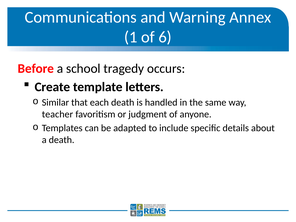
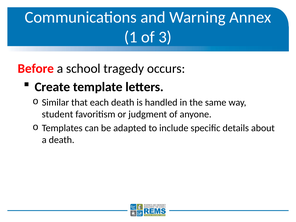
6: 6 -> 3 (165, 37)
teacher: teacher -> student (57, 114)
